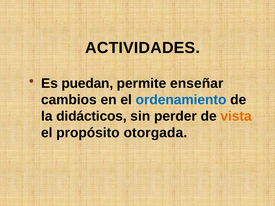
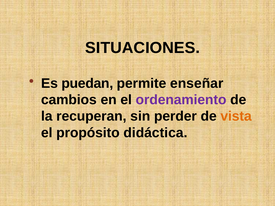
ACTIVIDADES: ACTIVIDADES -> SITUACIONES (143, 48)
ordenamiento colour: blue -> purple (181, 100)
didácticos: didácticos -> recuperan (91, 116)
otorgada: otorgada -> didáctica (155, 133)
